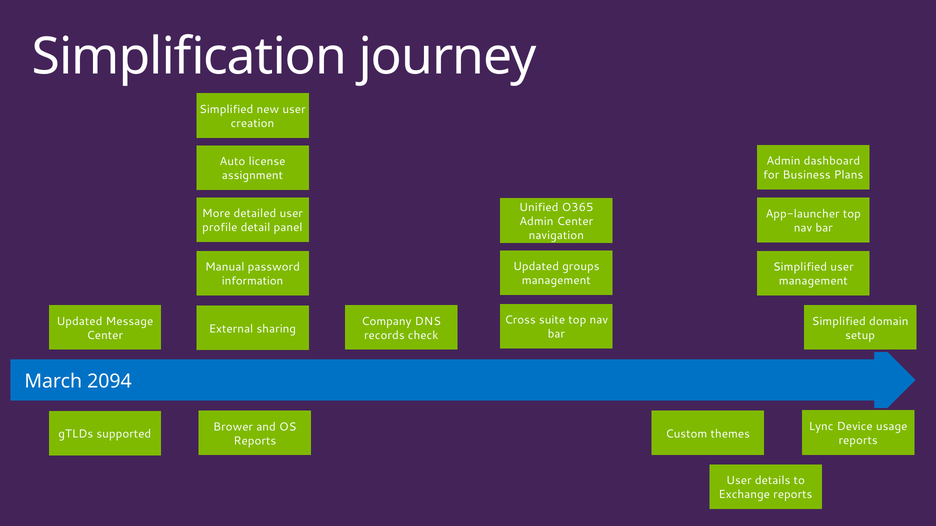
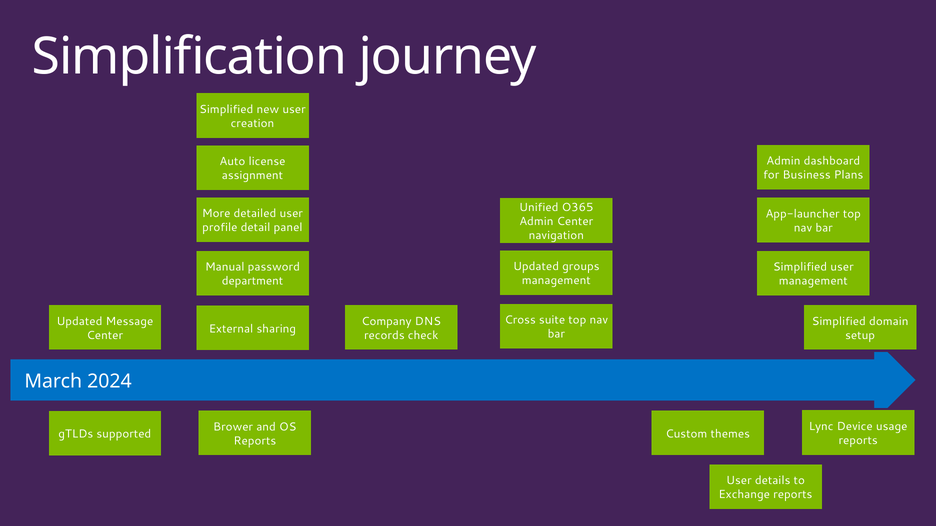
information: information -> department (253, 281)
2094: 2094 -> 2024 (109, 382)
